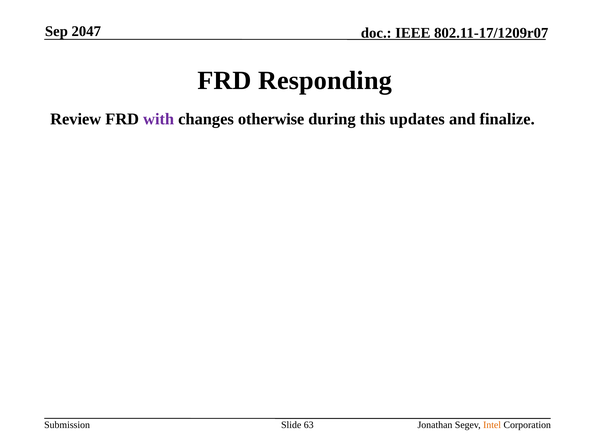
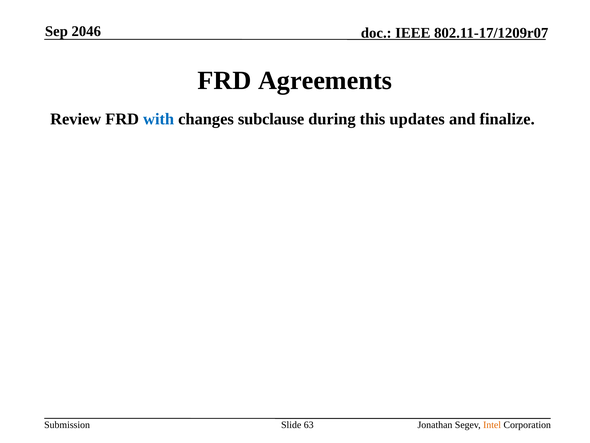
2047: 2047 -> 2046 (86, 31)
Responding: Responding -> Agreements (325, 80)
with colour: purple -> blue (159, 119)
otherwise: otherwise -> subclause (271, 119)
